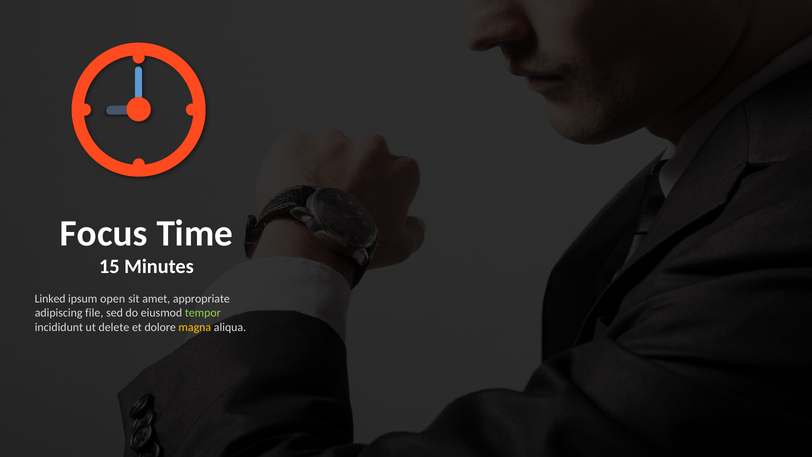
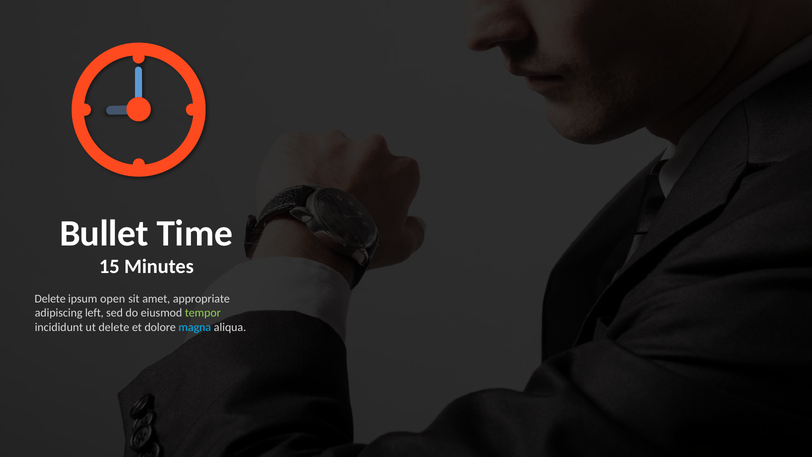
Focus: Focus -> Bullet (104, 233)
Linked: Linked -> Delete (50, 299)
file: file -> left (94, 313)
magna colour: yellow -> light blue (195, 327)
